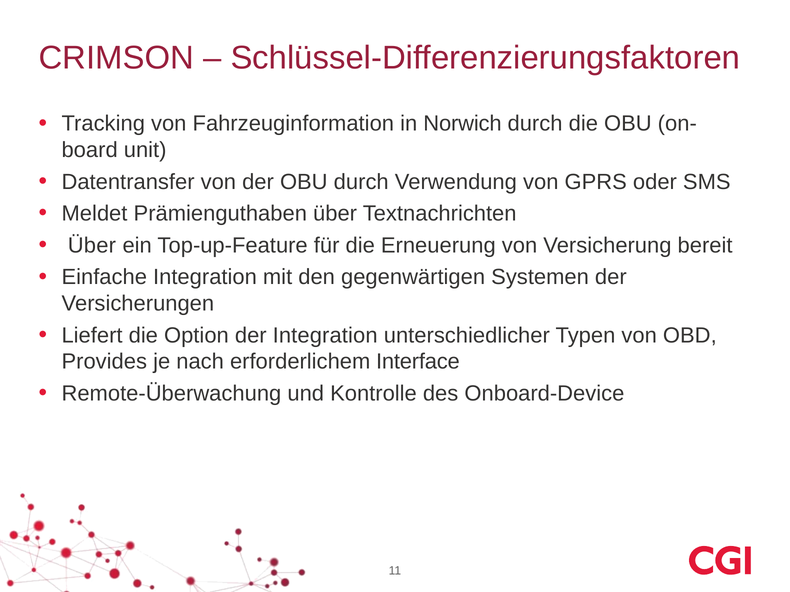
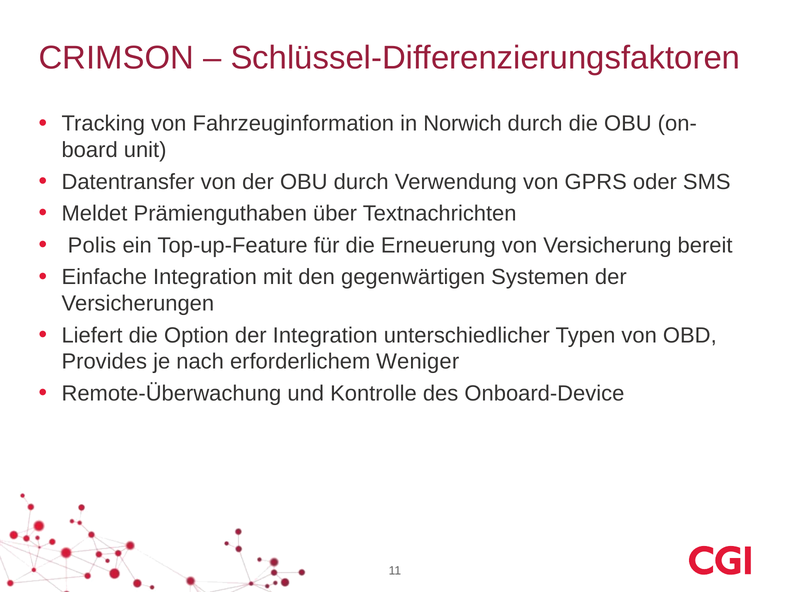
Über: Über -> Polis (92, 246)
Interface: Interface -> Weniger (418, 362)
